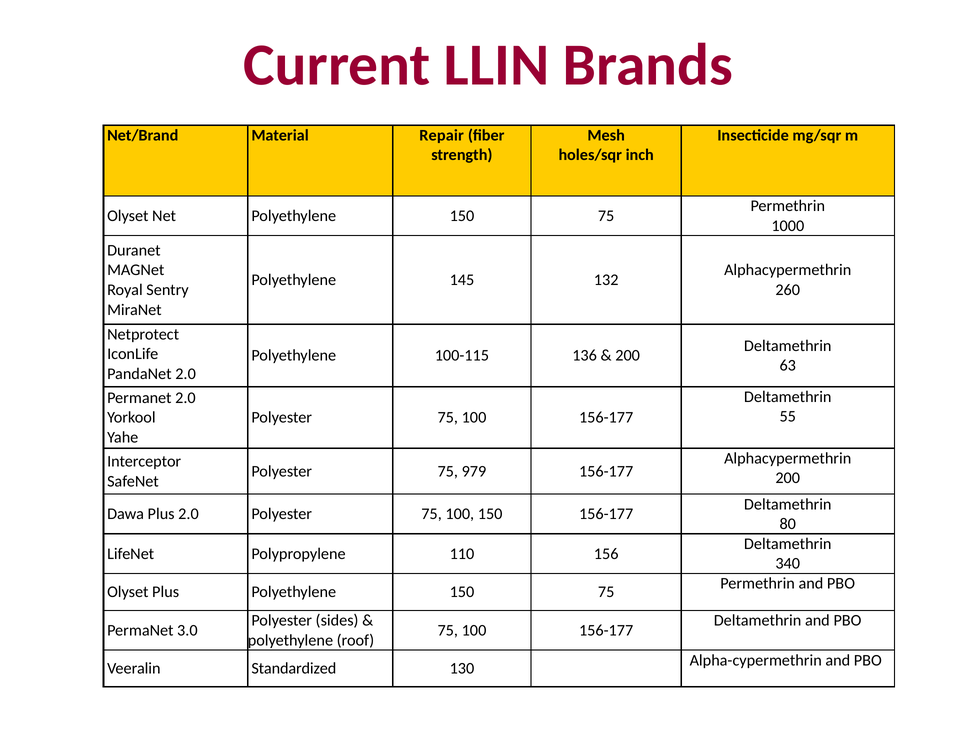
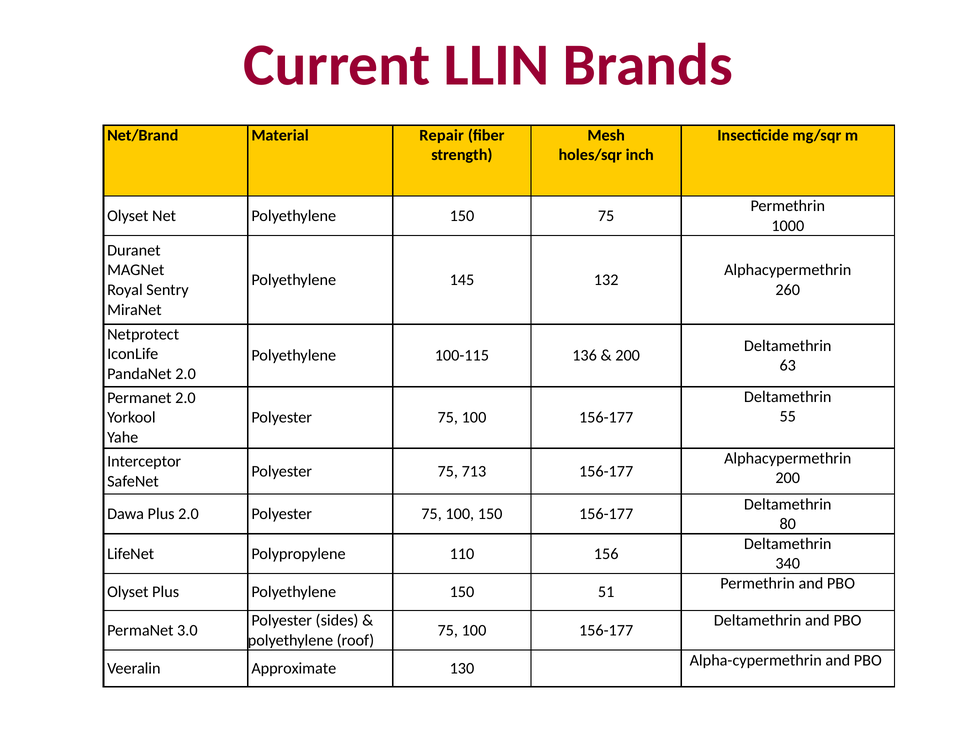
979: 979 -> 713 (474, 472)
Plus Polyethylene 150 75: 75 -> 51 (606, 592)
Standardized: Standardized -> Approximate (294, 669)
